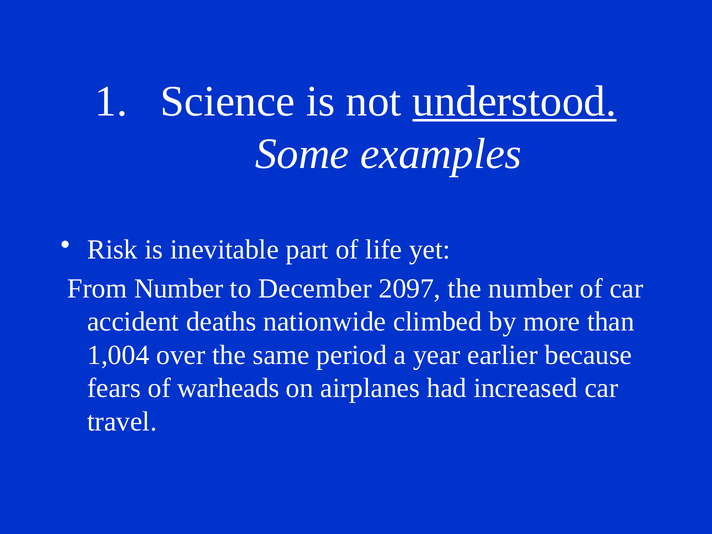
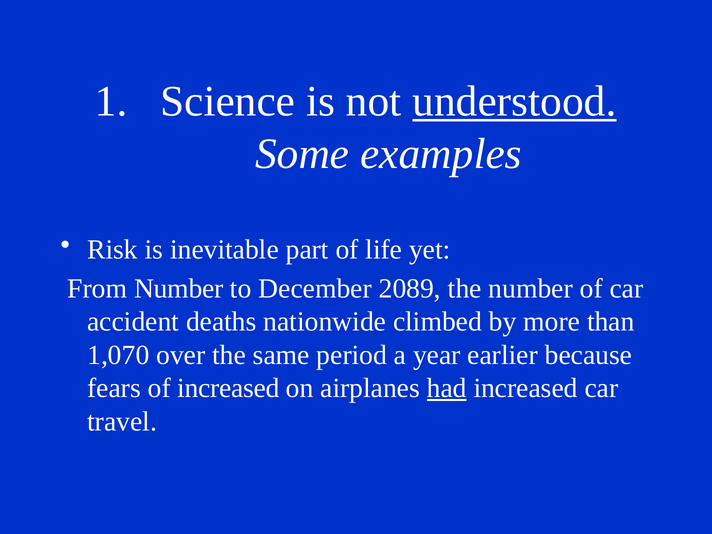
2097: 2097 -> 2089 (410, 288)
1,004: 1,004 -> 1,070 (118, 355)
of warheads: warheads -> increased (228, 388)
had underline: none -> present (447, 388)
